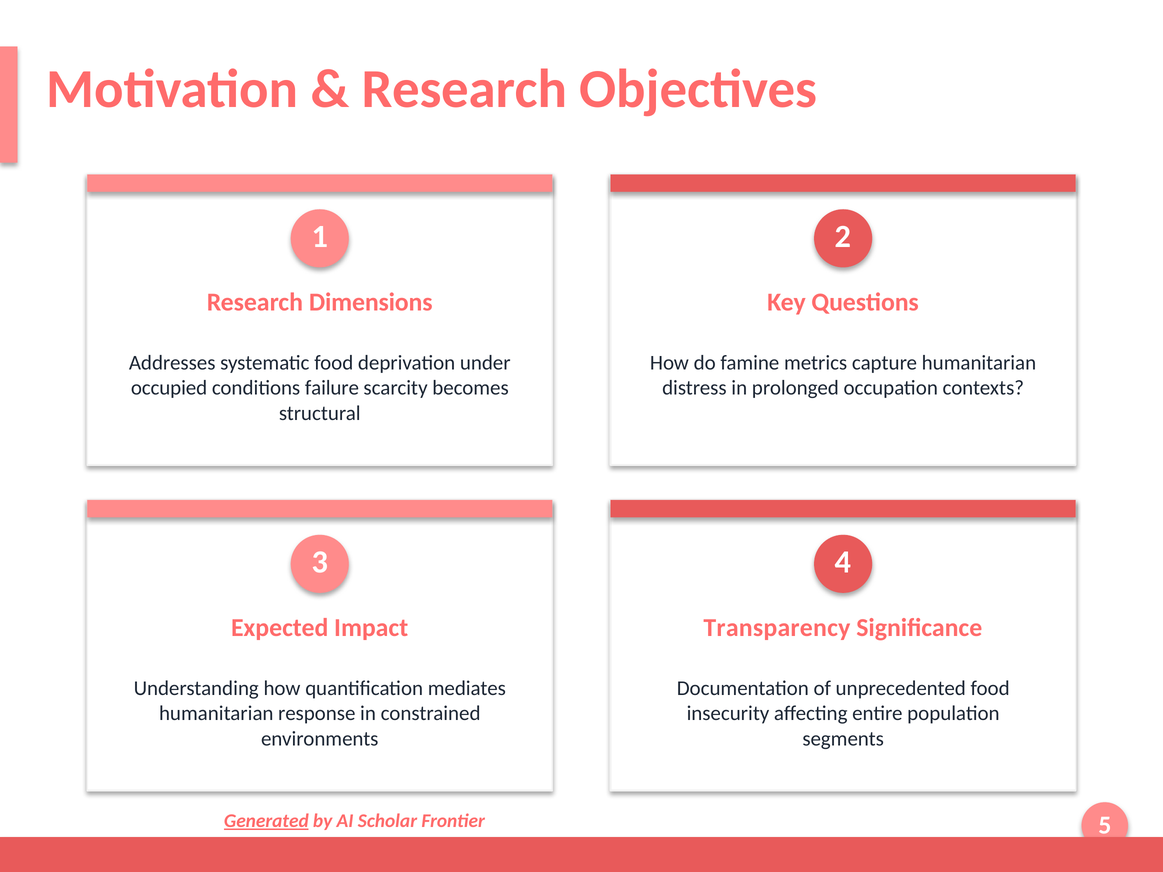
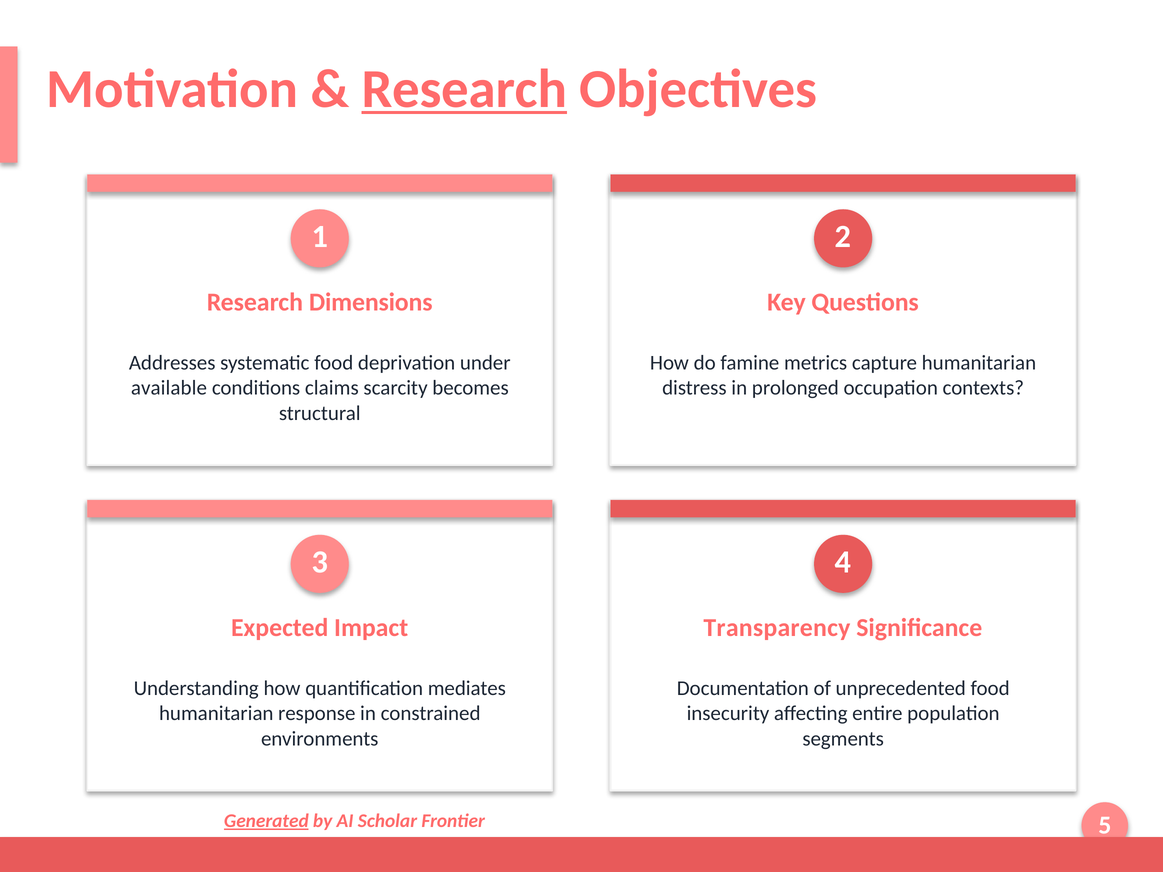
Research underline: none -> present (464, 89)
occupied: occupied -> available (169, 388)
failure: failure -> claims (332, 388)
